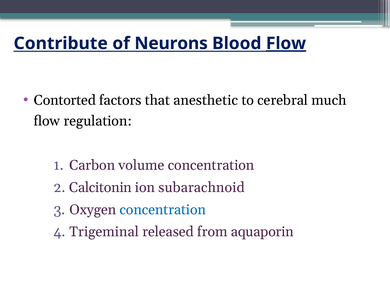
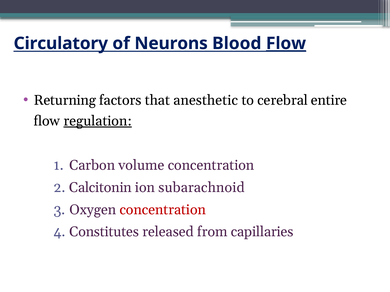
Contribute: Contribute -> Circulatory (61, 43)
Contorted: Contorted -> Returning (65, 101)
much: much -> entire (329, 101)
regulation underline: none -> present (98, 121)
concentration colour: blue -> red (163, 210)
Trigeminal: Trigeminal -> Constitutes (104, 232)
aquaporin: aquaporin -> capillaries (262, 232)
